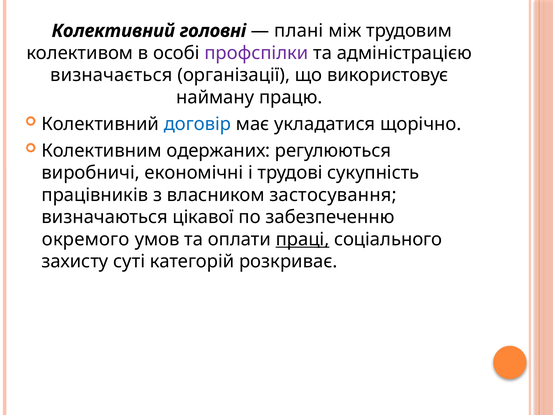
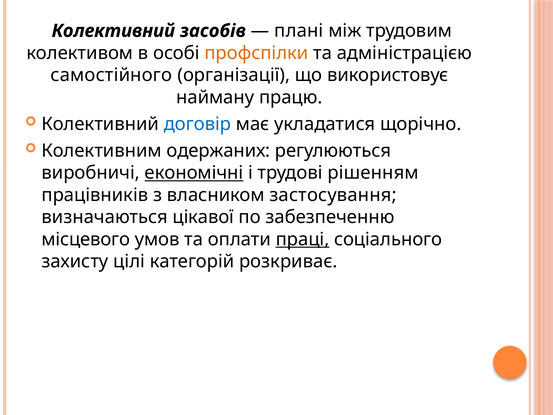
головні: головні -> засобів (213, 31)
профспілки colour: purple -> orange (256, 53)
визначається: визначається -> самостійного (111, 75)
економічні underline: none -> present (194, 173)
сукупність: сукупність -> рішенням (373, 173)
окремого: окремого -> місцевого (86, 239)
суті: суті -> цілі (129, 261)
